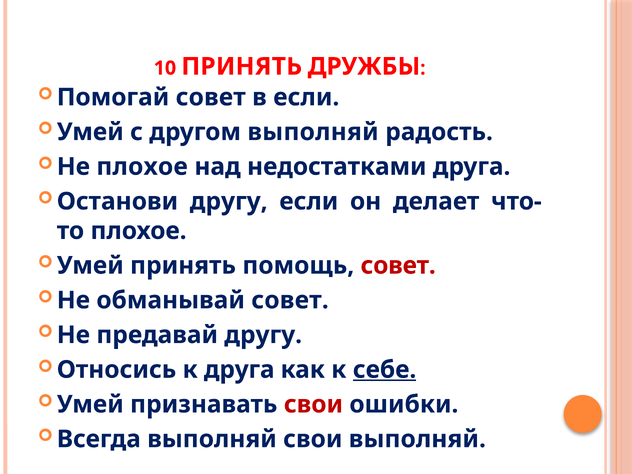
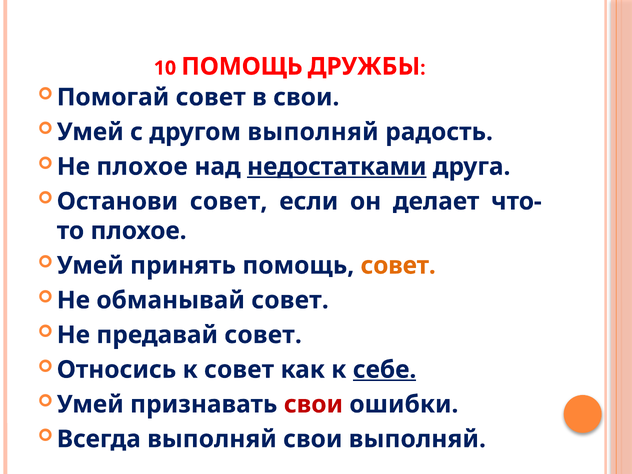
10 ПРИНЯТЬ: ПРИНЯТЬ -> ПОМОЩЬ (242, 67)
в если: если -> свои (306, 97)
недостатками underline: none -> present (337, 167)
Останови другу: другу -> совет (229, 201)
совет colour: red -> orange (398, 266)
предавай другу: другу -> совет (263, 335)
к друга: друга -> совет (239, 370)
